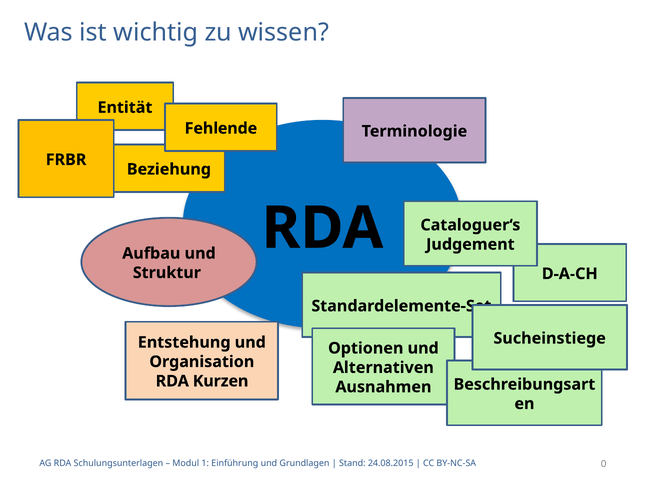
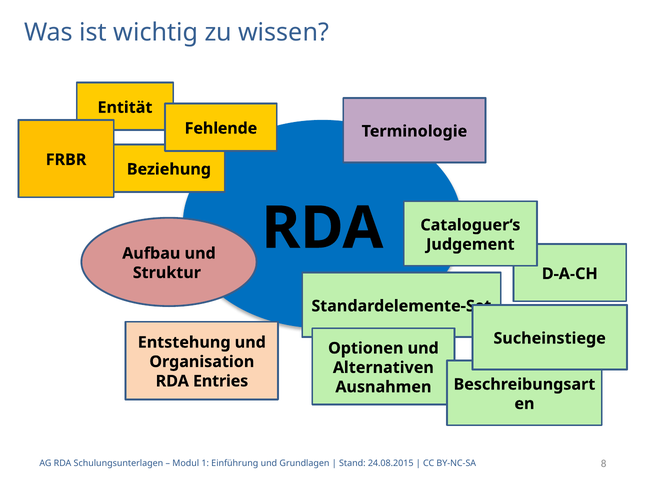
Kurzen: Kurzen -> Entries (221, 381)
0: 0 -> 8 (604, 463)
